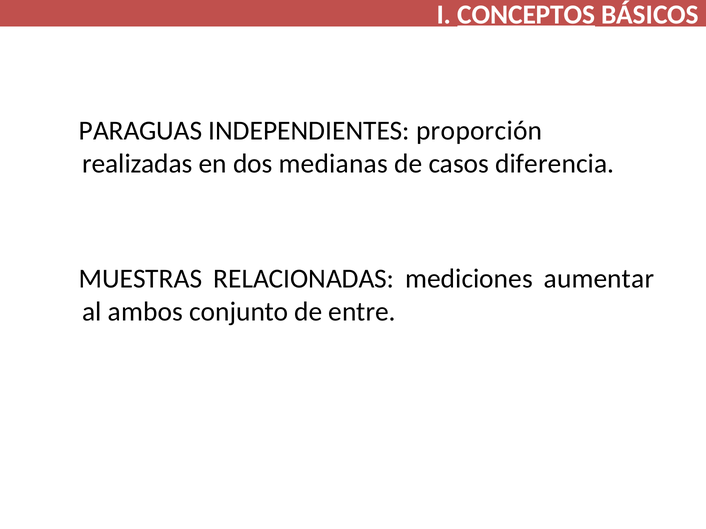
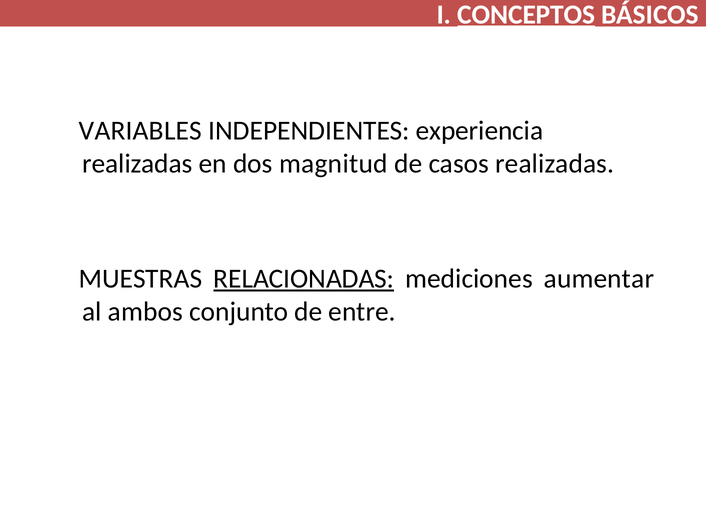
PARAGUAS: PARAGUAS -> VARIABLES (140, 131)
proporción: proporción -> experiencia (480, 131)
medianas: medianas -> magnitud (333, 164)
casos diferencia: diferencia -> realizadas (555, 164)
RELACIONADAS underline: none -> present (304, 279)
